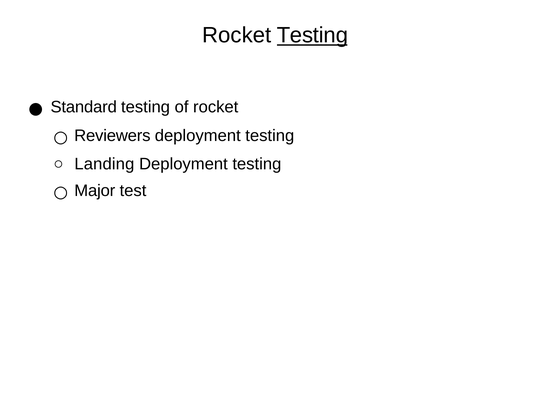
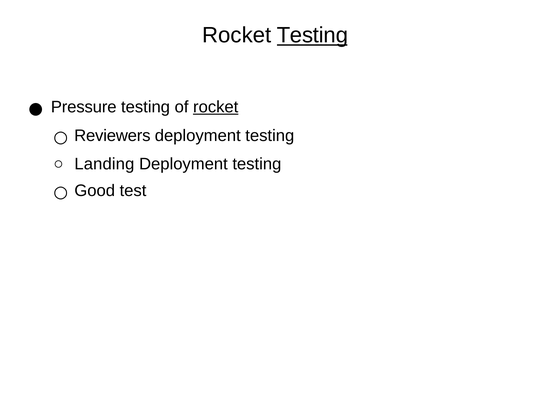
Standard: Standard -> Pressure (84, 107)
rocket underline: none -> present (216, 107)
Major: Major -> Good (95, 190)
